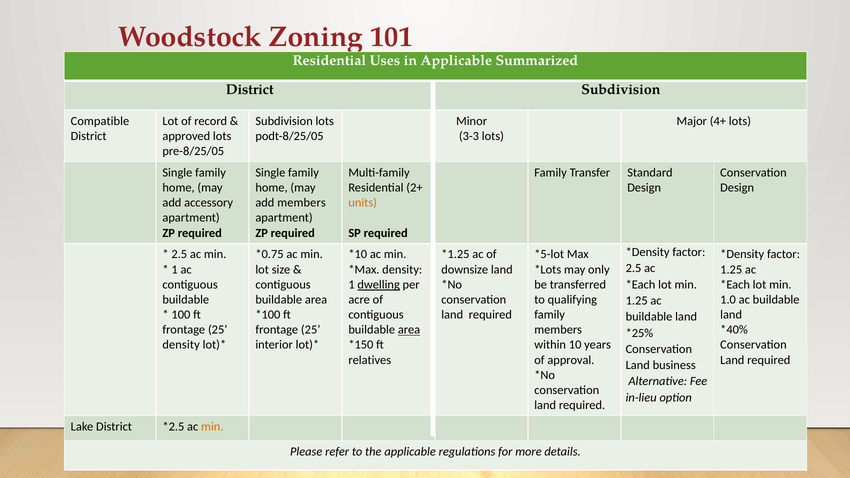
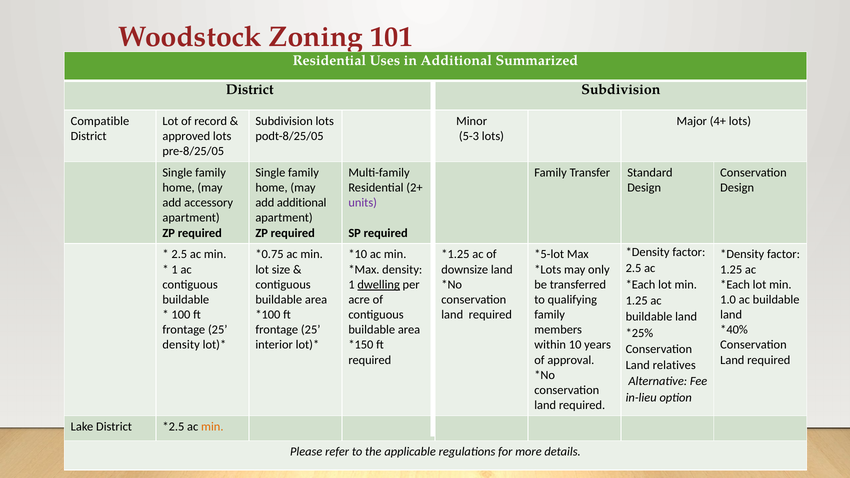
in Applicable: Applicable -> Additional (456, 60)
3-3: 3-3 -> 5-3 (469, 136)
add members: members -> additional (302, 203)
units colour: orange -> purple (363, 203)
area underline: present -> none (409, 330)
relatives: relatives -> required (370, 360)
business: business -> relatives (674, 365)
